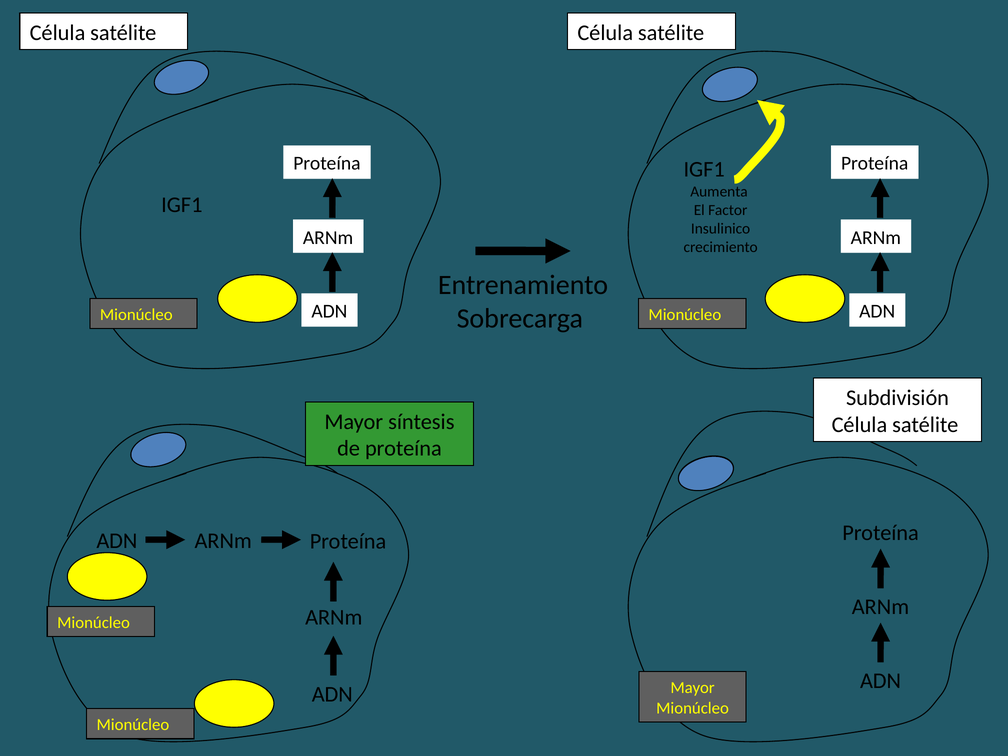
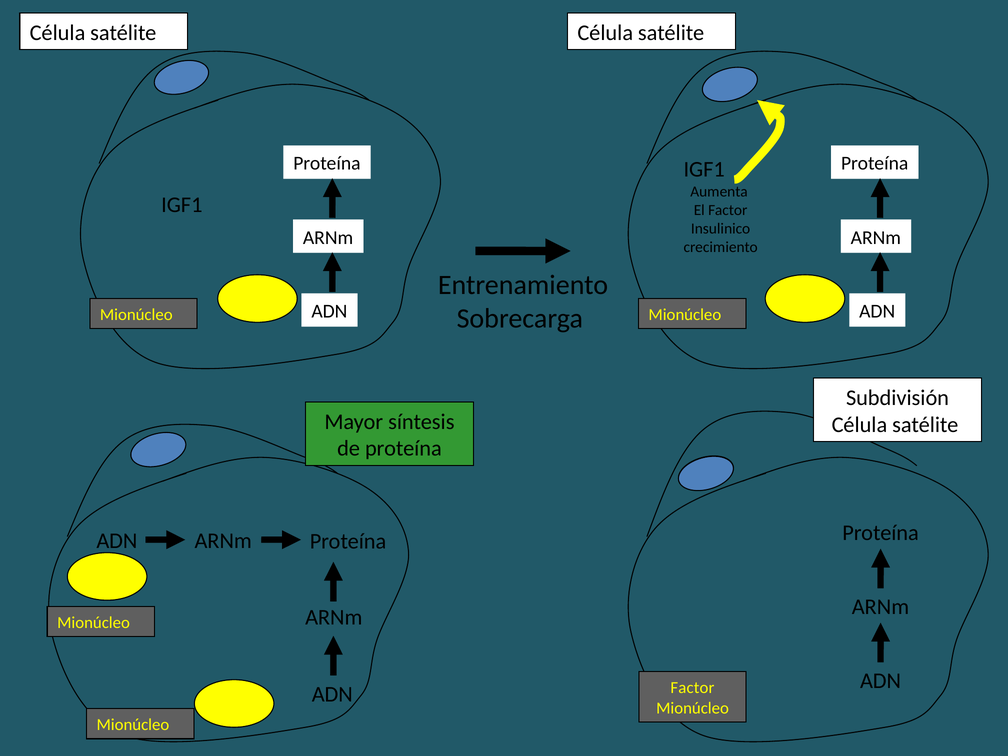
Mayor: Mayor -> Factor (692, 688)
